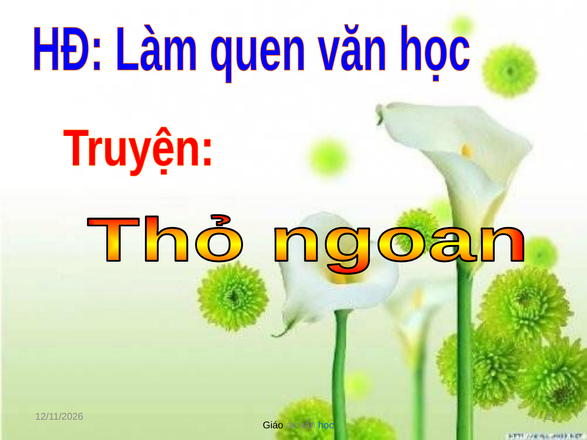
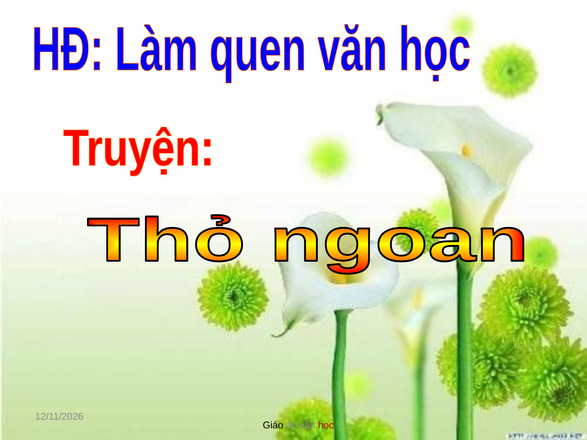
học colour: blue -> red (326, 426)
